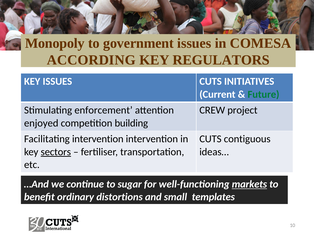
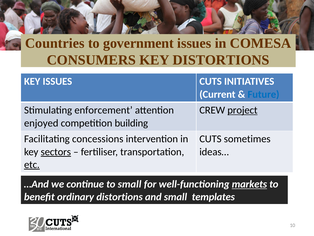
Monopoly: Monopoly -> Countries (55, 43)
ACCORDING: ACCORDING -> CONSUMERS (91, 60)
KEY REGULATORS: REGULATORS -> DISTORTIONS (221, 60)
Future colour: green -> blue (263, 94)
project underline: none -> present (242, 110)
Facilitating intervention: intervention -> concessions (98, 139)
contiguous: contiguous -> sometimes (247, 139)
etc underline: none -> present (32, 164)
to sugar: sugar -> small (130, 184)
